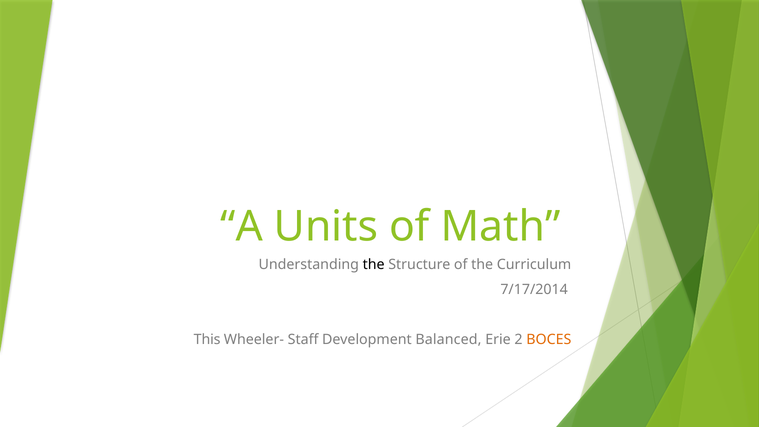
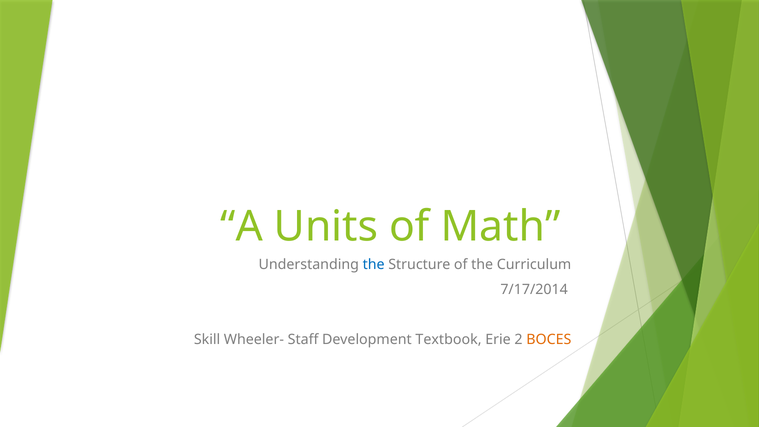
the colour: black -> blue (374, 265)
This: This -> Skill (207, 340)
Balanced: Balanced -> Textbook (449, 340)
